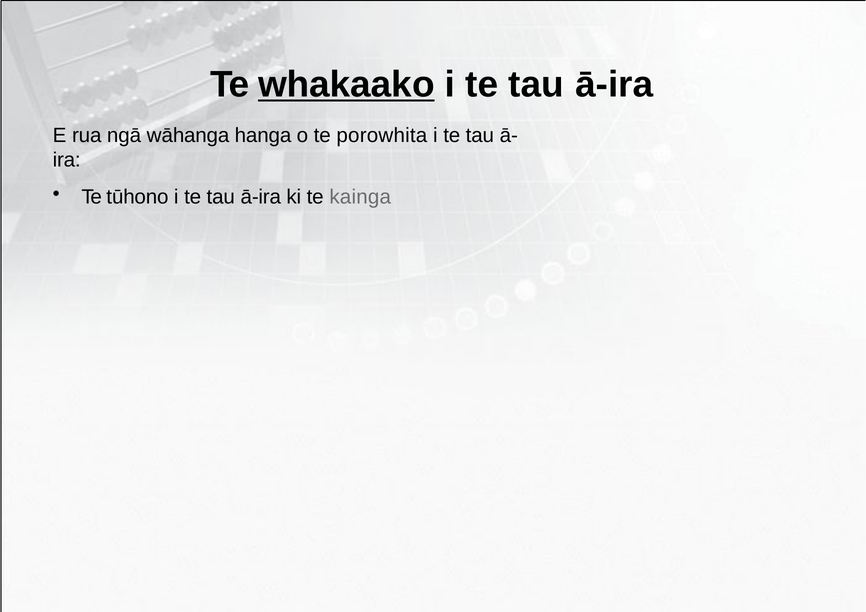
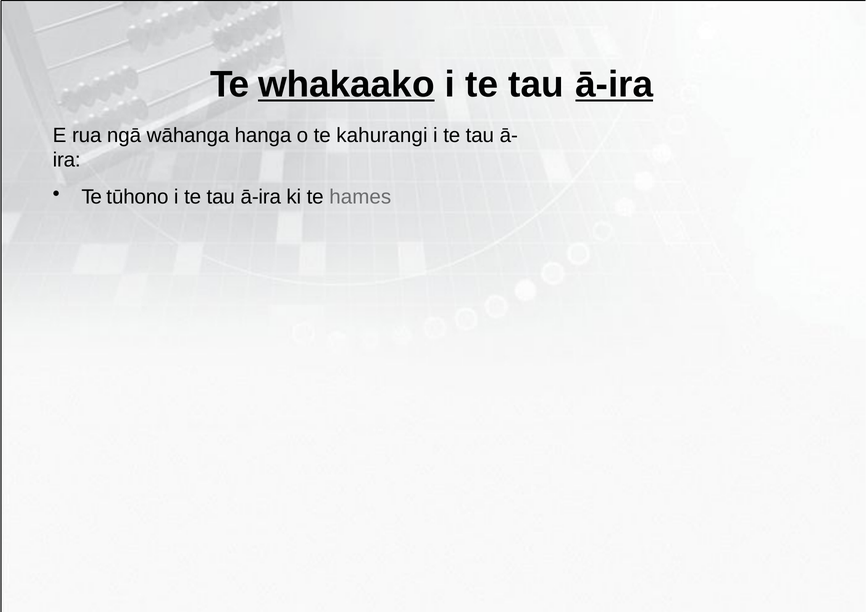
ā-ira underline: none -> present (614, 85)
porowhita: porowhita -> kahurangi (382, 135)
kainga: kainga -> hames (360, 197)
